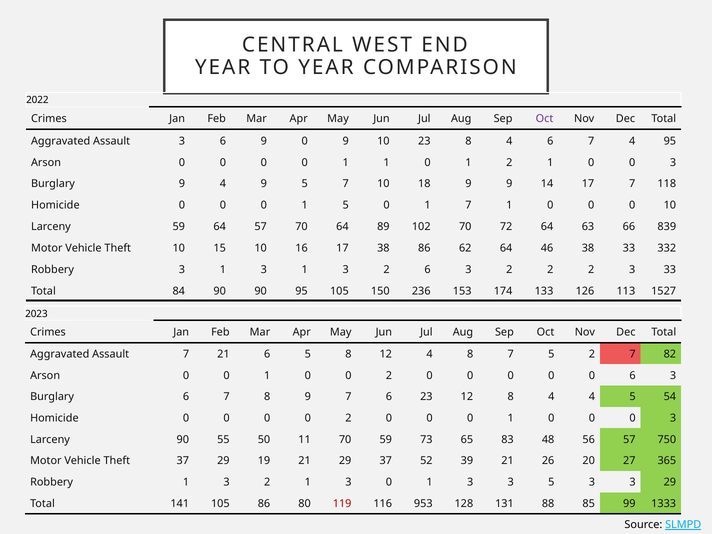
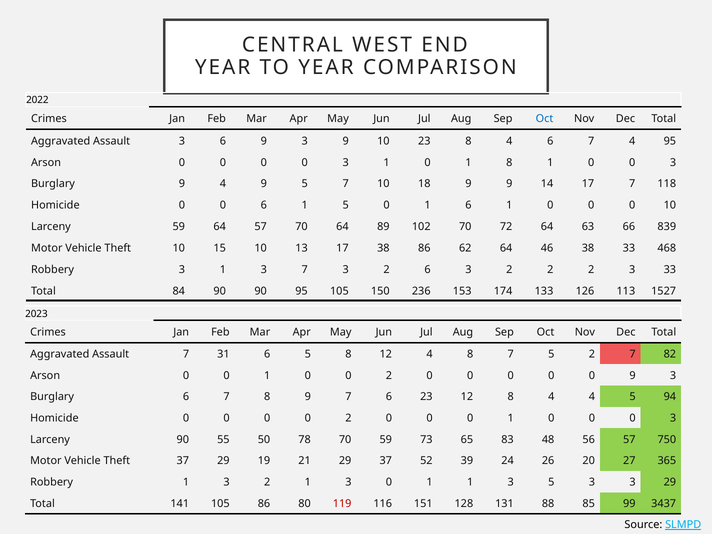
Oct colour: purple -> blue (544, 119)
6 9 0: 0 -> 3 (305, 141)
1: 1 -> 3 (346, 162)
1 2: 2 -> 8 (509, 162)
0: 0 -> 6 (264, 205)
1 7: 7 -> 6 (468, 205)
16: 16 -> 13 (302, 248)
332: 332 -> 468 (667, 248)
1 3 1: 1 -> 7 (305, 270)
7 21: 21 -> 31 (223, 354)
0 6: 6 -> 9 (633, 375)
54: 54 -> 94 (670, 397)
11: 11 -> 78 (305, 440)
39 21: 21 -> 24 (508, 461)
0 1 3: 3 -> 1 (470, 482)
953: 953 -> 151 (423, 504)
1333: 1333 -> 3437 (664, 504)
